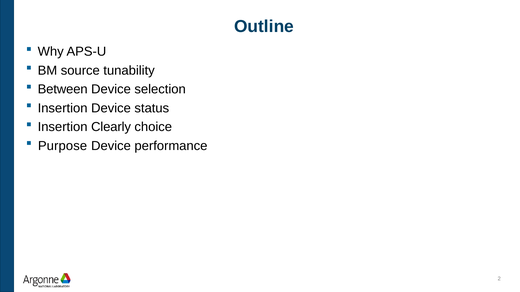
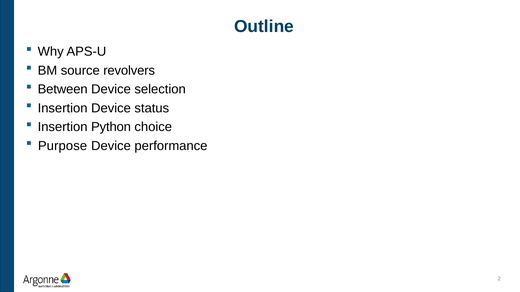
tunability: tunability -> revolvers (129, 71)
Clearly: Clearly -> Python (111, 127)
